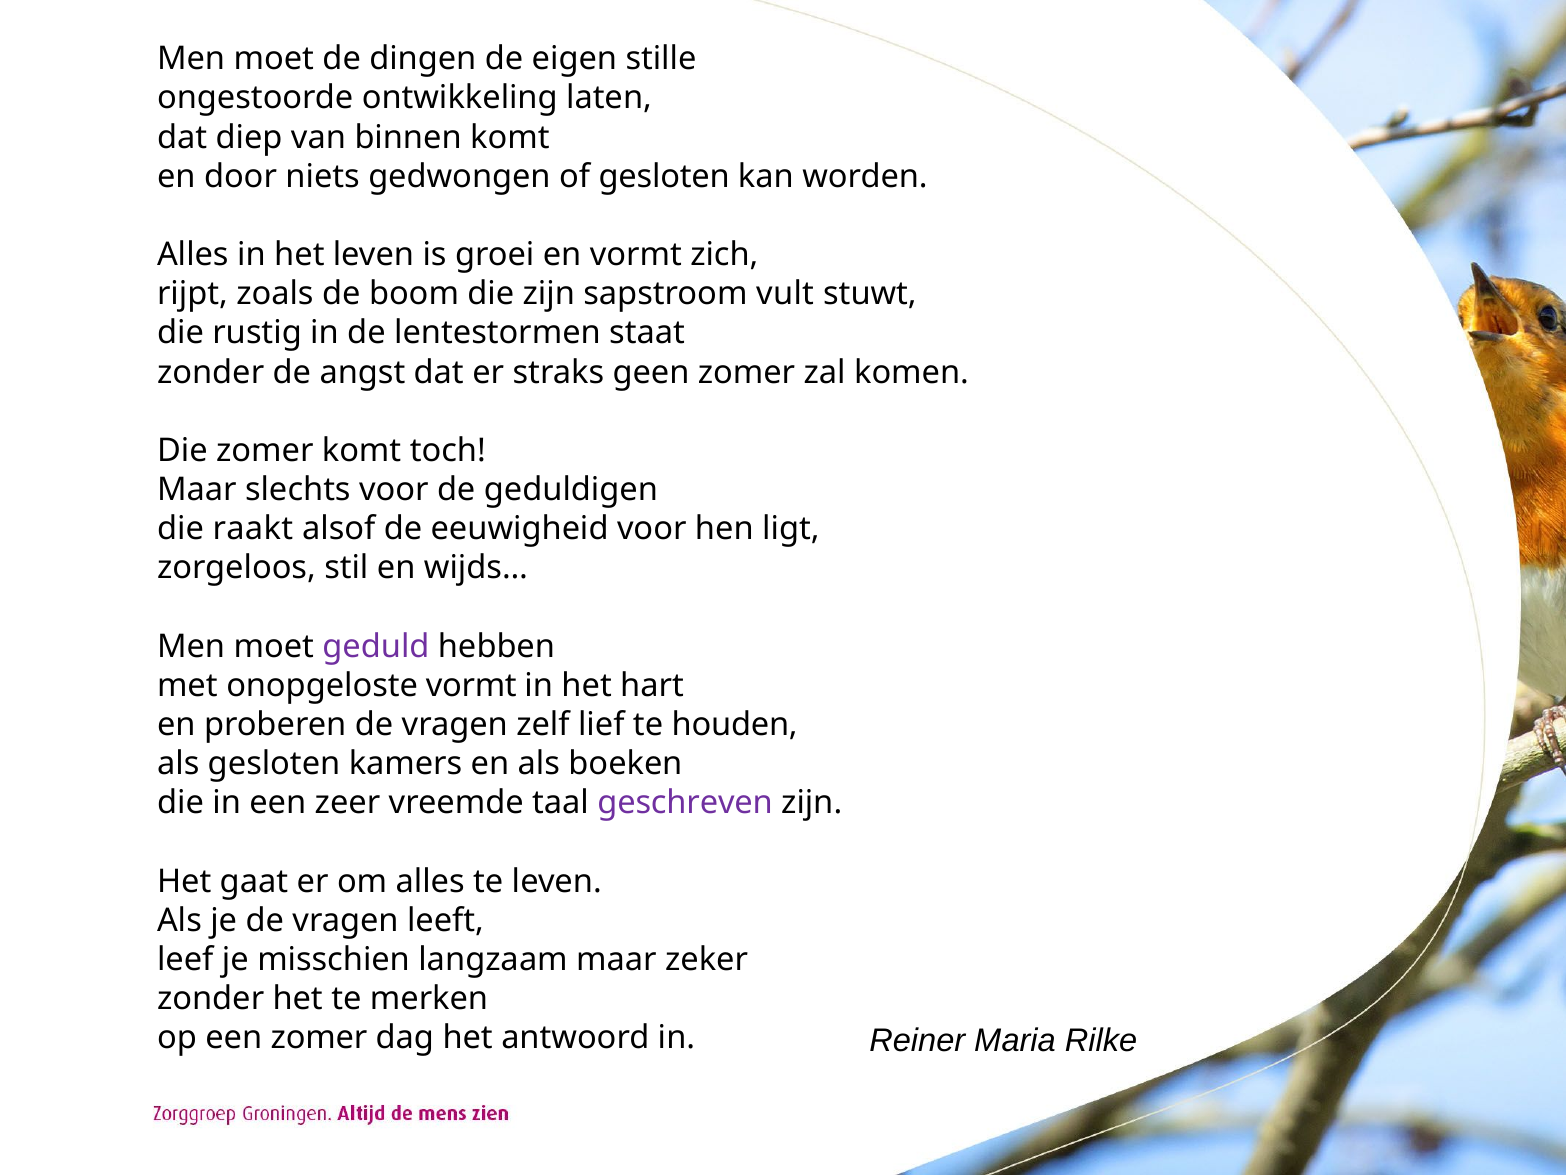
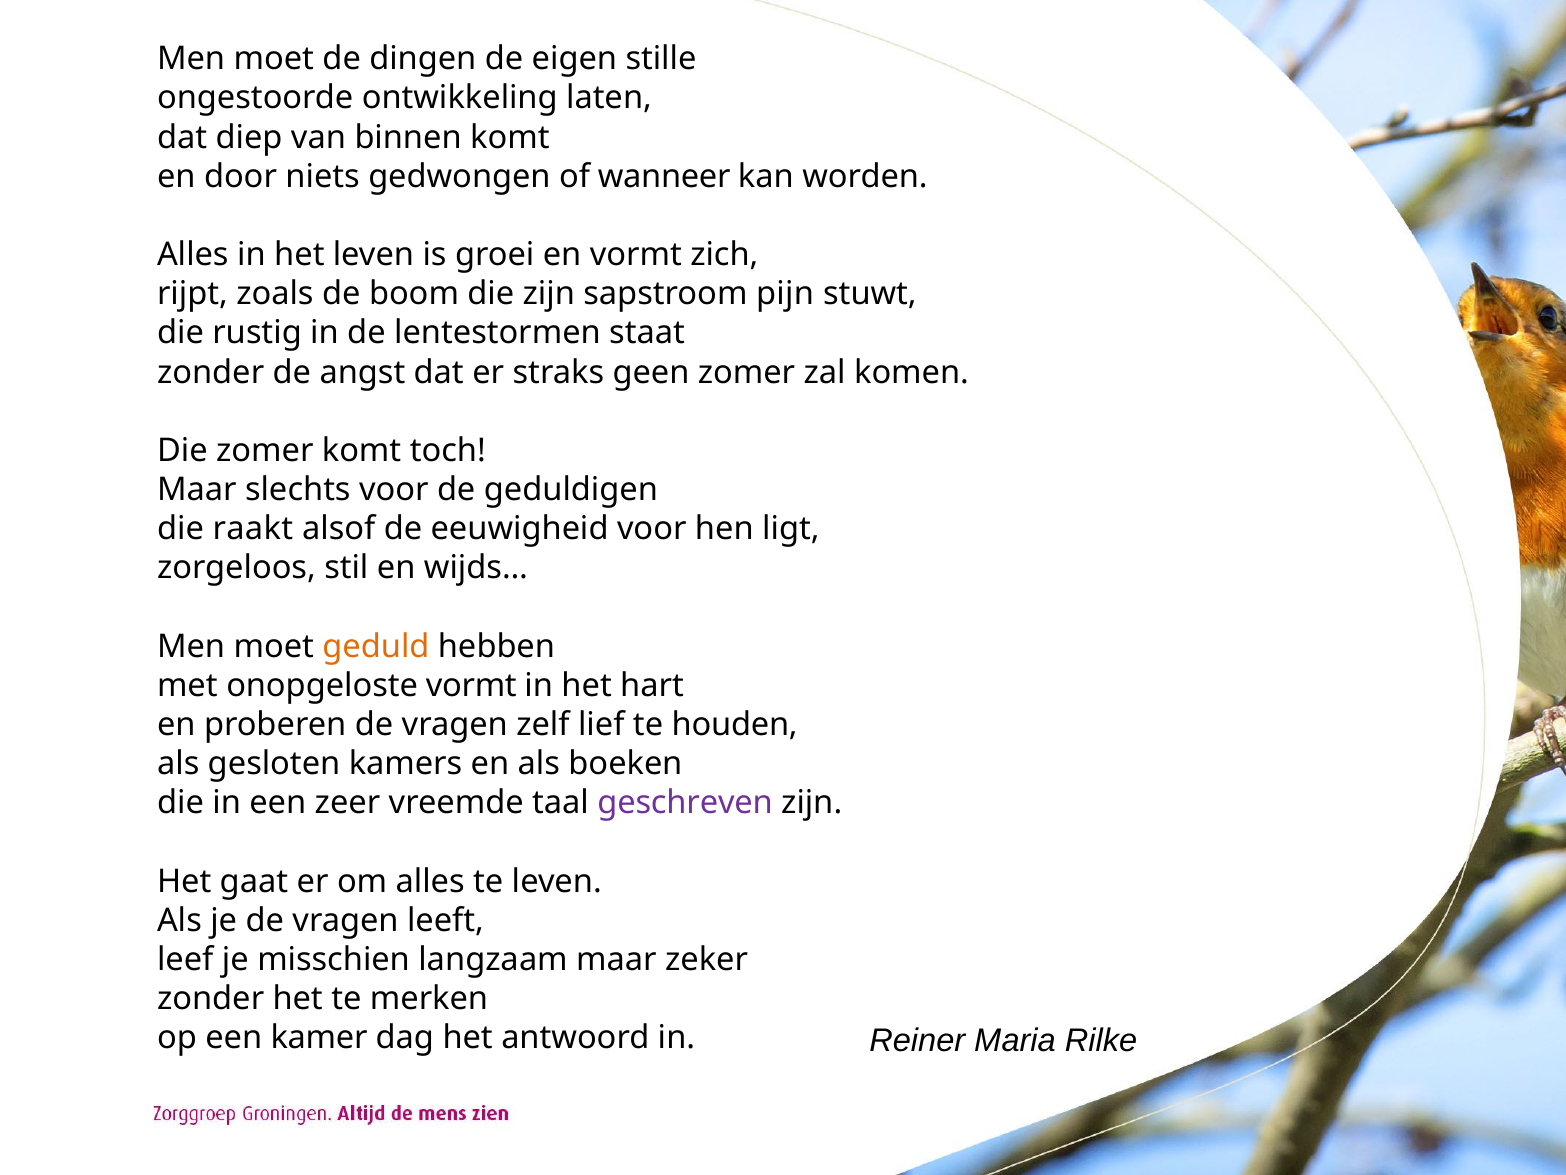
of gesloten: gesloten -> wanneer (664, 176)
vult: vult -> pijn (785, 294)
geduld colour: purple -> orange (376, 646)
een zomer: zomer -> kamer (319, 1038)
